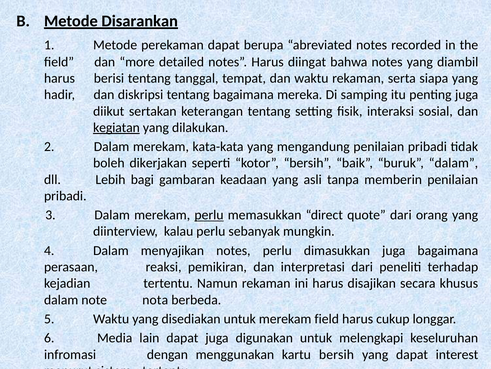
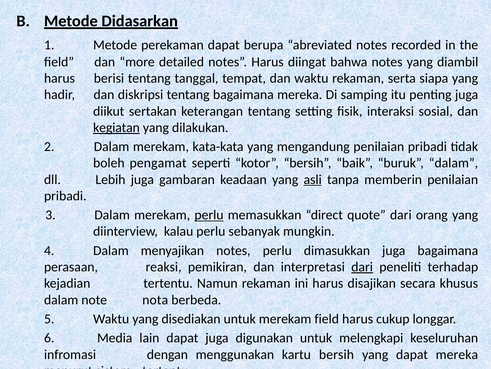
Disarankan: Disarankan -> Didasarkan (140, 21)
dikerjakan: dikerjakan -> pengamat (158, 163)
Lebih bagi: bagi -> juga (142, 179)
asli underline: none -> present (313, 179)
dari underline: none -> present (362, 266)
dapat interest: interest -> mereka (457, 354)
